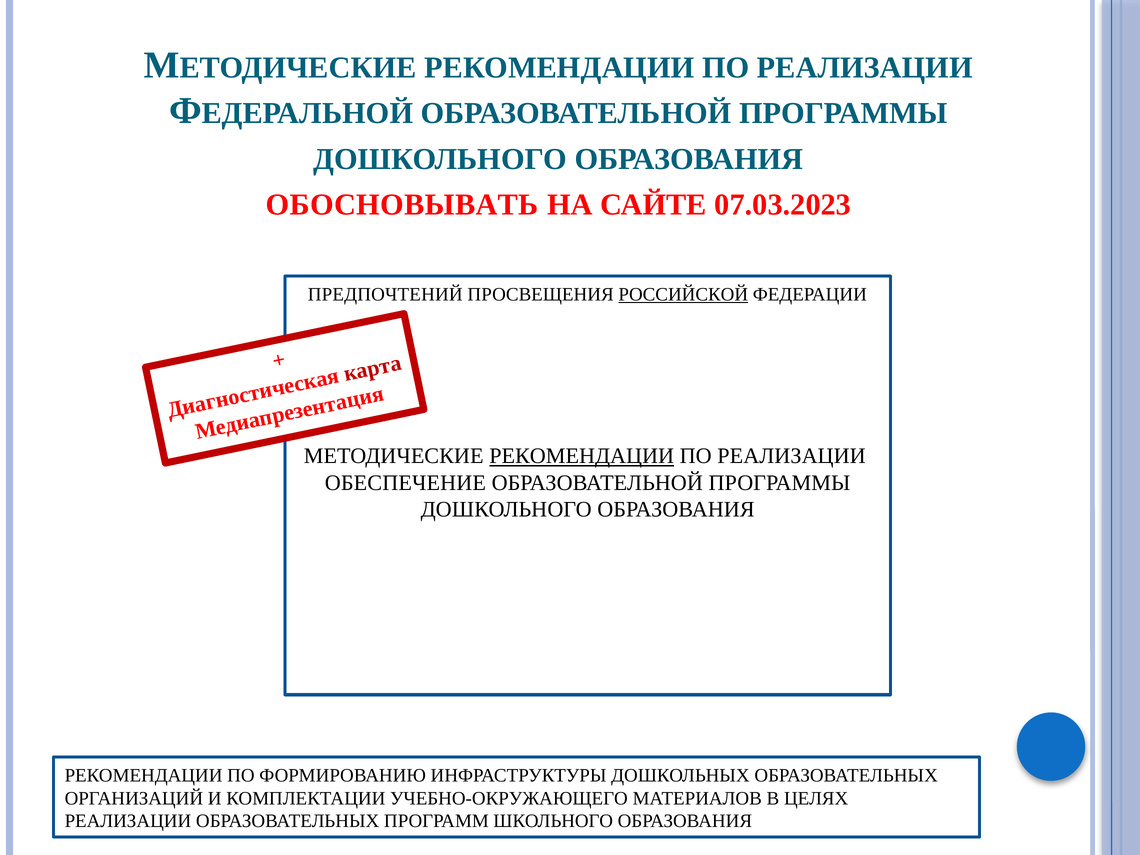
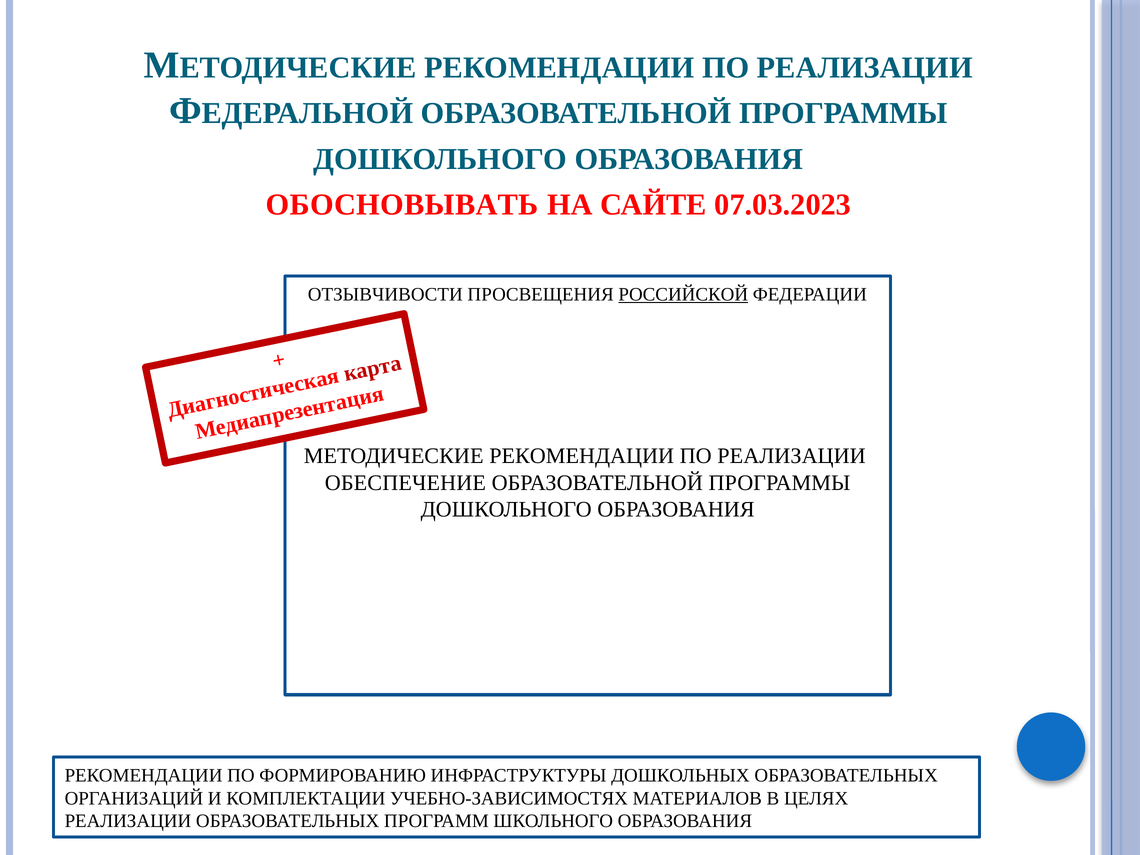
ПРЕДПОЧТЕНИЙ: ПРЕДПОЧТЕНИЙ -> ОТЗЫВЧИВОСТИ (385, 294)
РЕКОМЕНДАЦИИ underline: present -> none (582, 456)
УЧЕБНО-ОКРУЖАЮЩЕГО: УЧЕБНО-ОКРУЖАЮЩЕГО -> УЧЕБНО-ЗАВИСИМОСТЯХ (509, 798)
